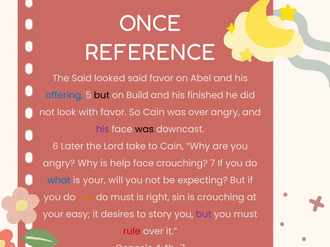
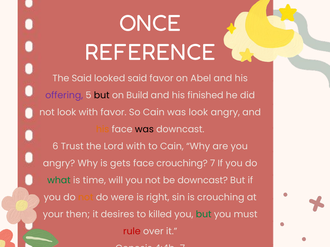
offering colour: blue -> purple (64, 95)
was over: over -> look (198, 113)
his colour: purple -> orange (103, 130)
Later: Later -> Trust (72, 147)
Lord take: take -> with (136, 147)
help: help -> gets (120, 164)
what colour: blue -> green (59, 181)
is your: your -> time (94, 181)
be expecting: expecting -> downcast (203, 181)
do must: must -> were (122, 198)
easy: easy -> then (78, 215)
story: story -> killed (160, 215)
but colour: purple -> green (204, 215)
